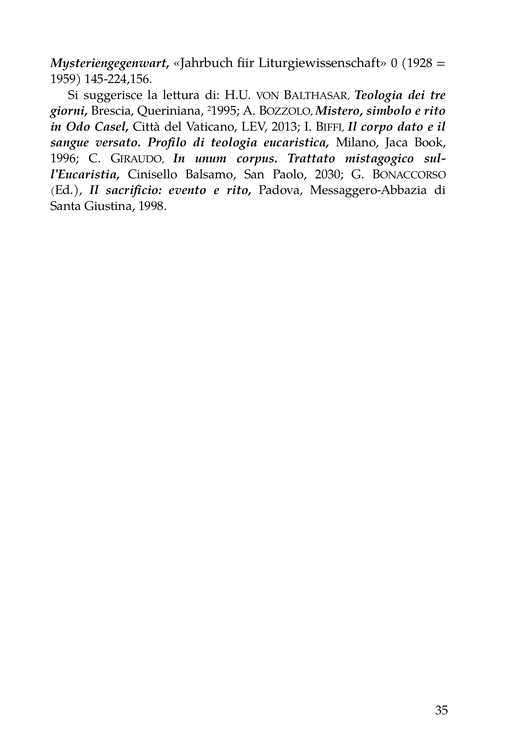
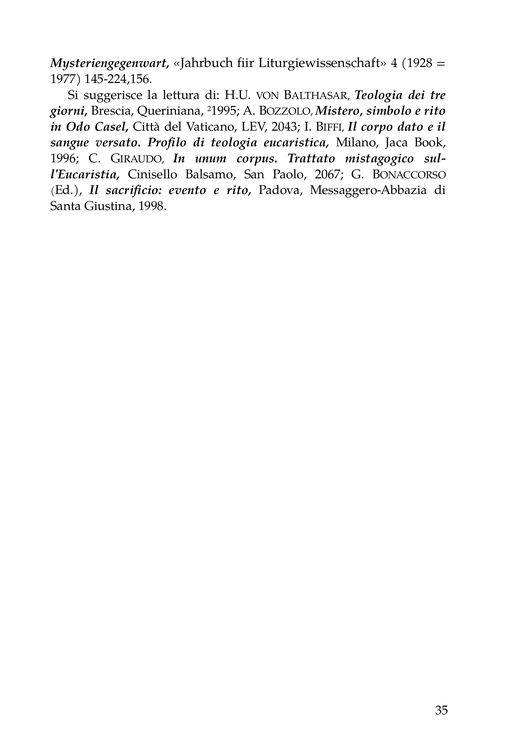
0: 0 -> 4 (394, 63)
1959: 1959 -> 1977 (66, 79)
2013: 2013 -> 2043 (286, 127)
2030: 2030 -> 2067 (329, 174)
